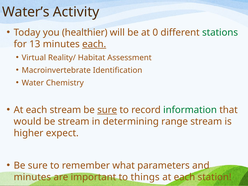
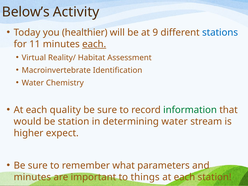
Water’s: Water’s -> Below’s (26, 12)
0: 0 -> 9 (155, 33)
stations colour: green -> blue (220, 33)
13: 13 -> 11 (35, 44)
each stream: stream -> quality (65, 110)
sure underline: present -> none (107, 110)
be stream: stream -> station (74, 121)
determining range: range -> water (175, 121)
